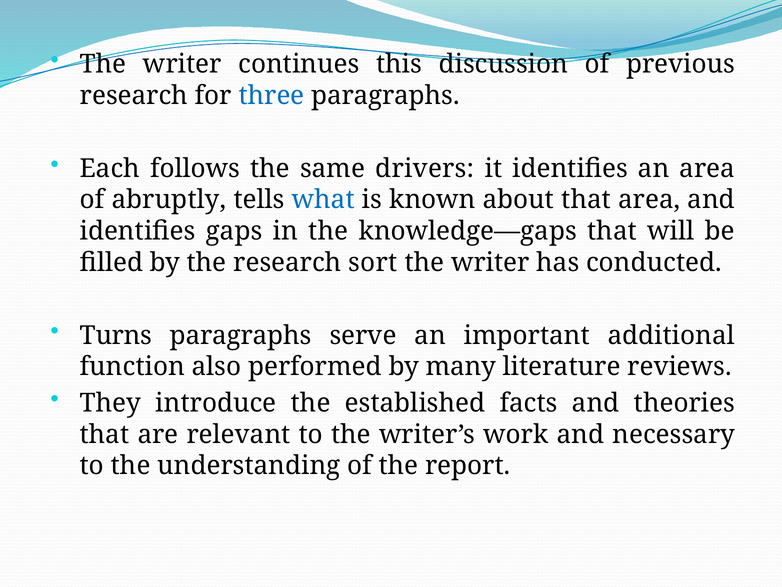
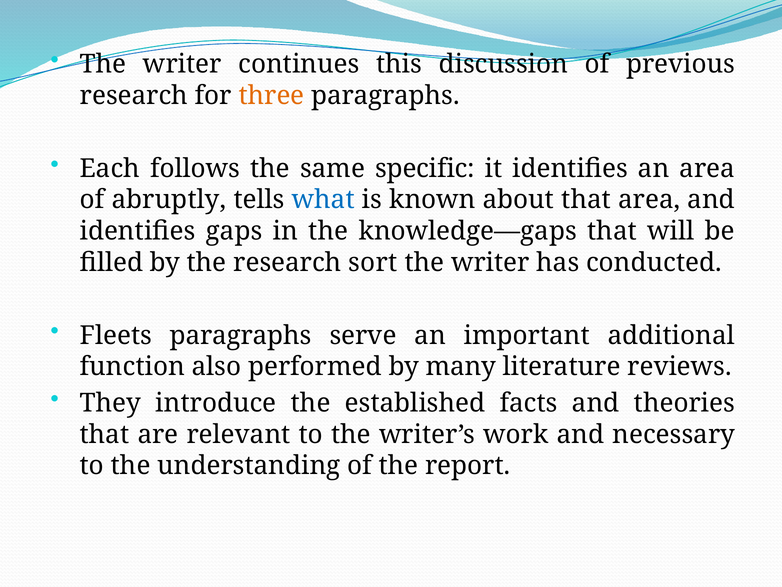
three colour: blue -> orange (271, 95)
drivers: drivers -> specific (425, 168)
Turns: Turns -> Fleets (116, 335)
